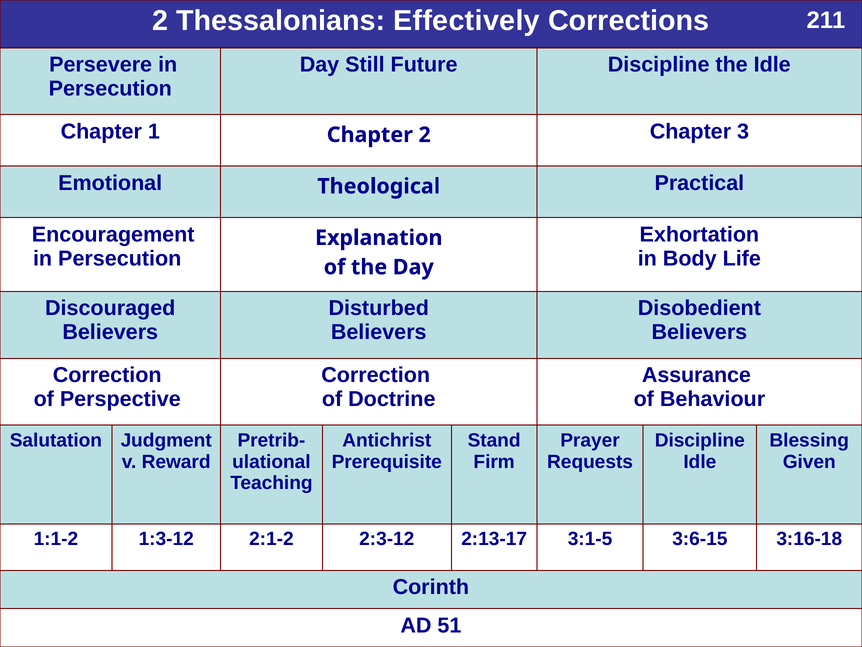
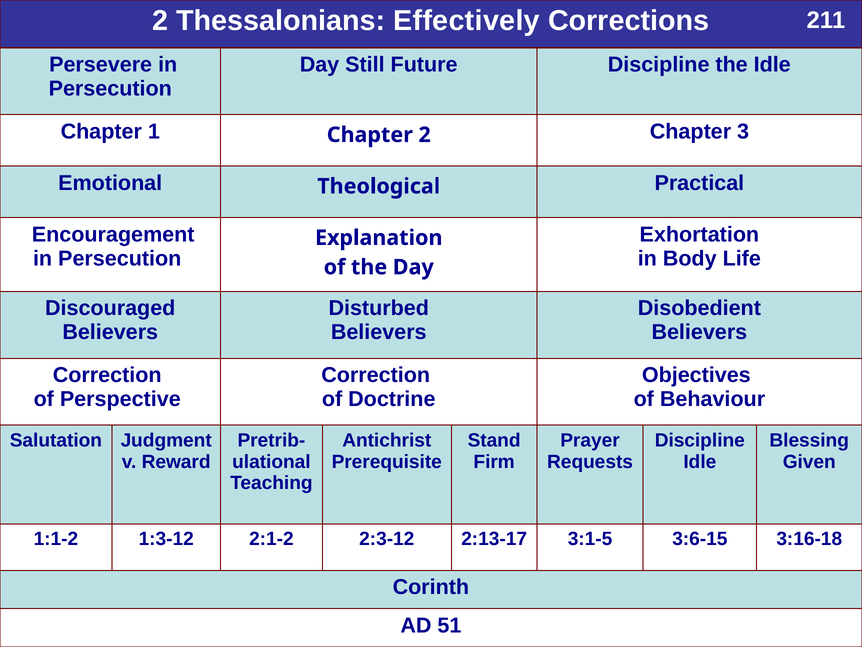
Assurance: Assurance -> Objectives (696, 375)
